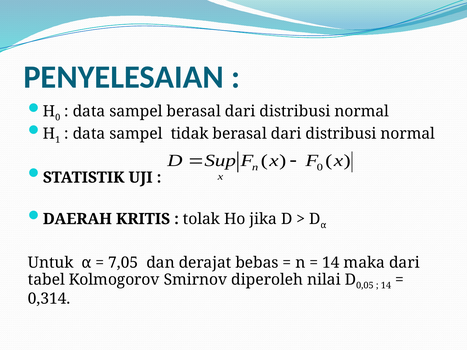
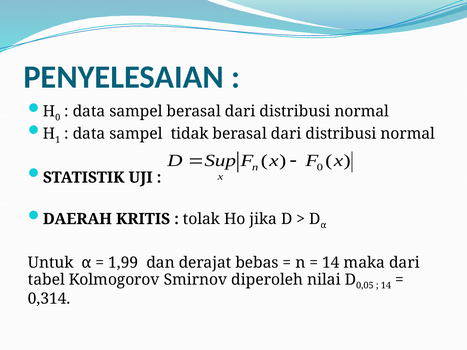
7,05: 7,05 -> 1,99 (123, 263)
